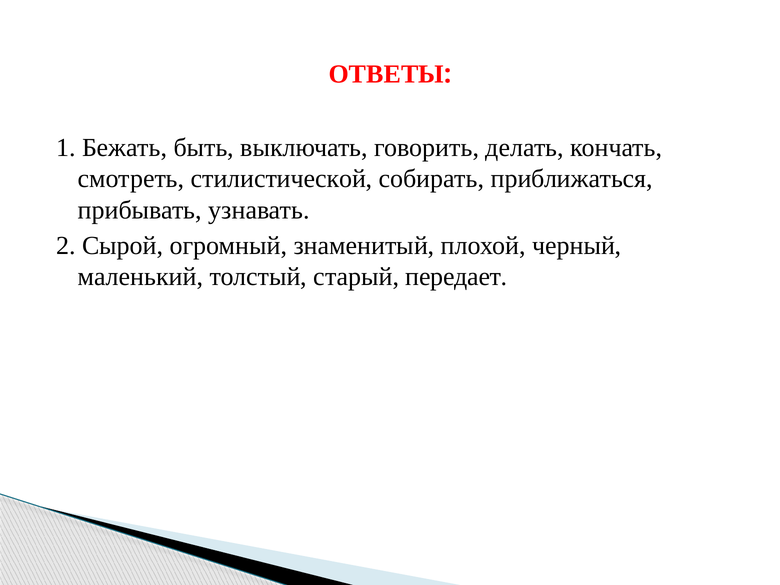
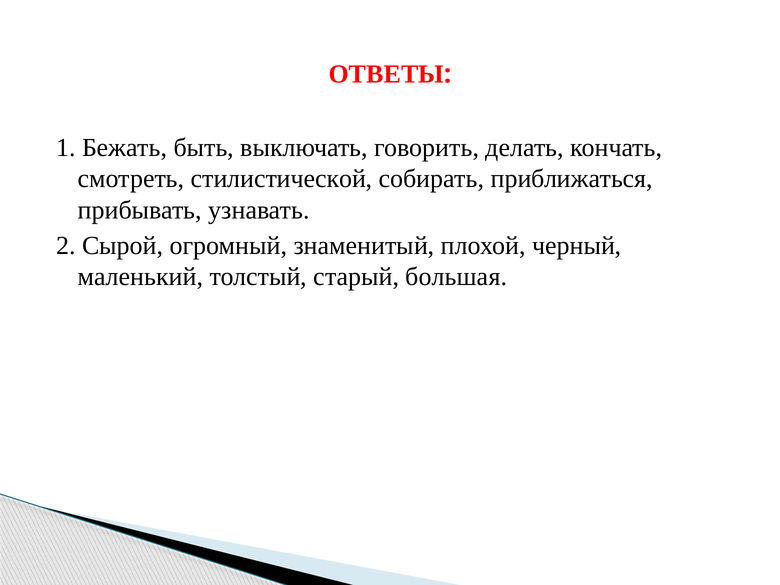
передает: передает -> большая (456, 277)
